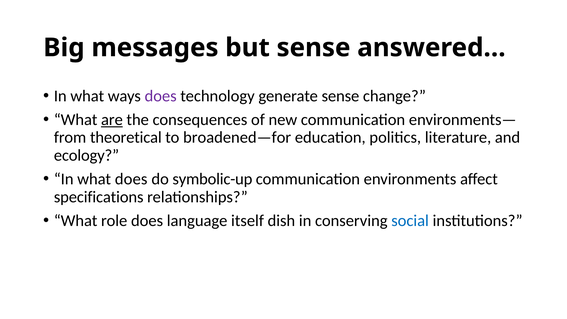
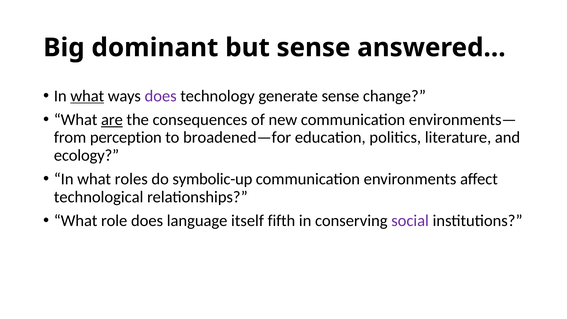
messages: messages -> dominant (155, 48)
what underline: none -> present (87, 96)
theoretical: theoretical -> perception (126, 138)
what does: does -> roles (131, 179)
specifications: specifications -> technological (99, 197)
dish: dish -> fifth (281, 221)
social colour: blue -> purple (410, 221)
